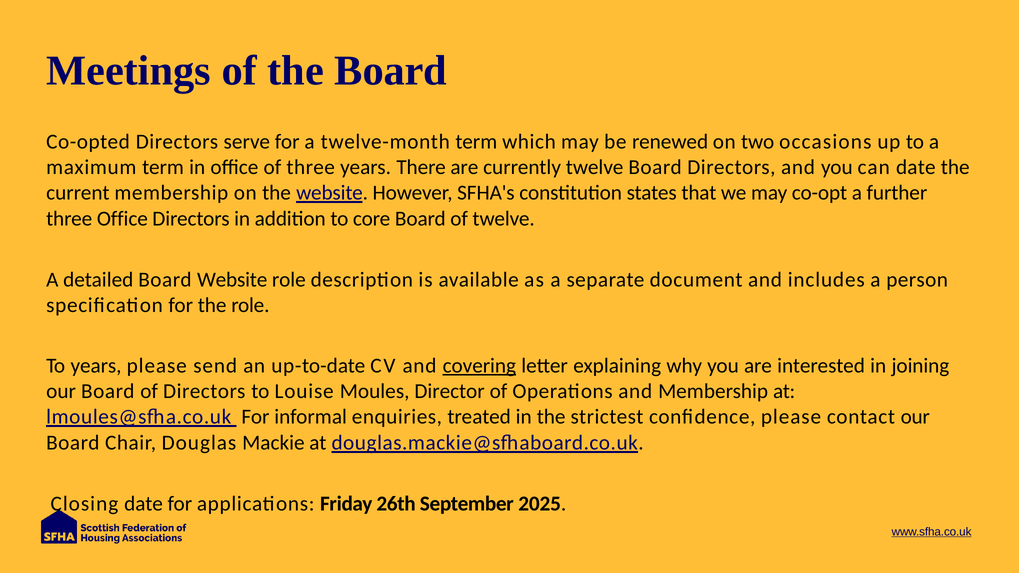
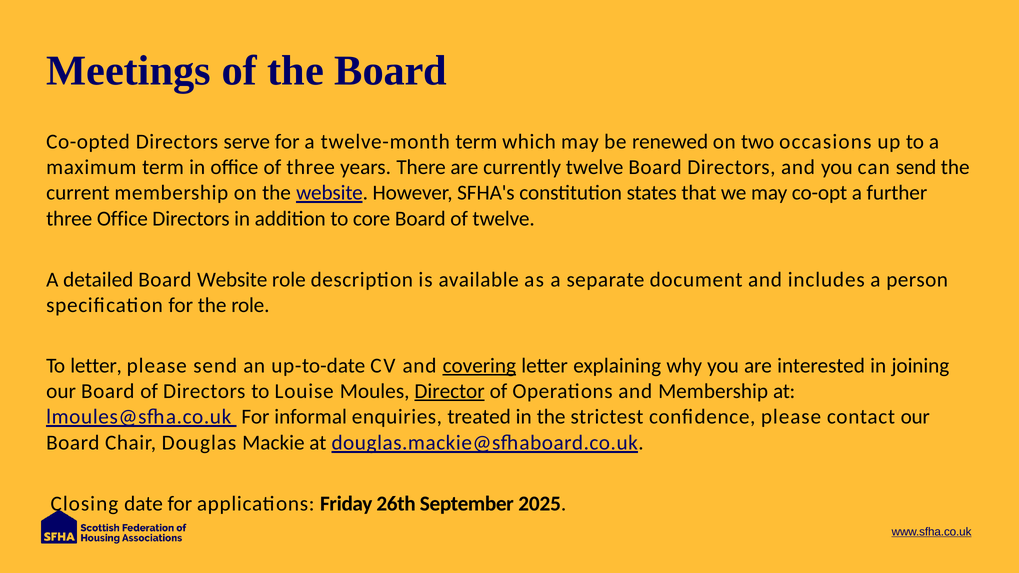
can date: date -> send (916, 167)
To years: years -> letter (96, 366)
Director underline: none -> present (450, 391)
